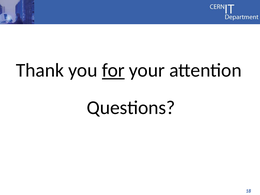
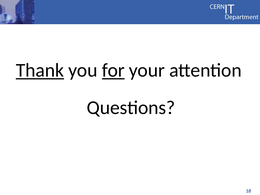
Thank underline: none -> present (40, 70)
